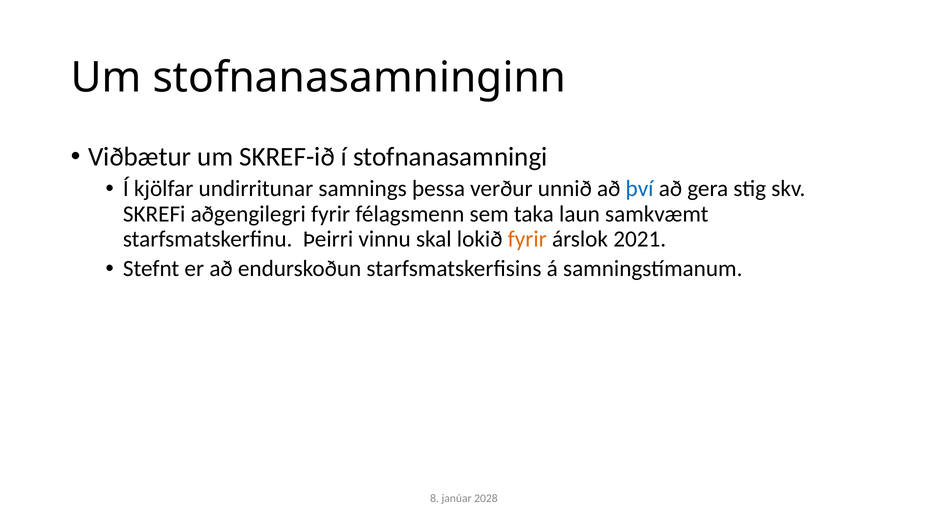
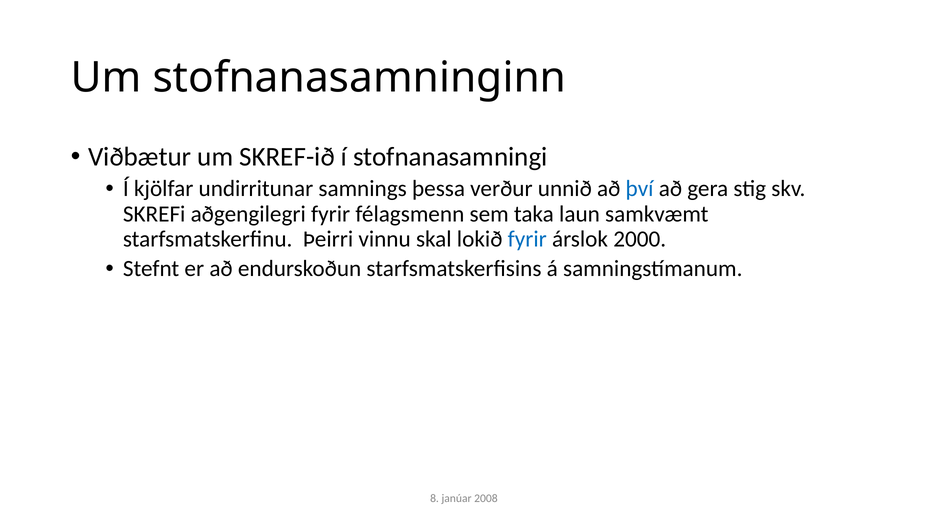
fyrir colour: orange -> blue (527, 239)
2021: 2021 -> 2000 (640, 239)
2028: 2028 -> 2008 (486, 498)
